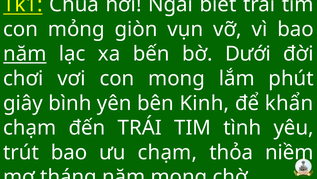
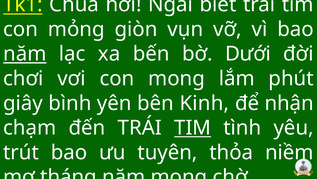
khẩn: khẩn -> nhận (289, 103)
TIM underline: none -> present (193, 127)
ưu chạm: chạm -> tuyên (167, 152)
